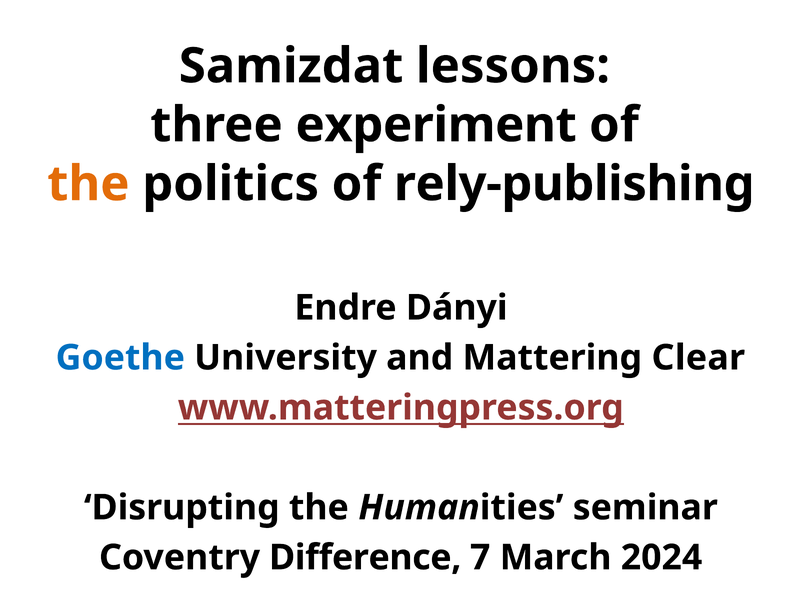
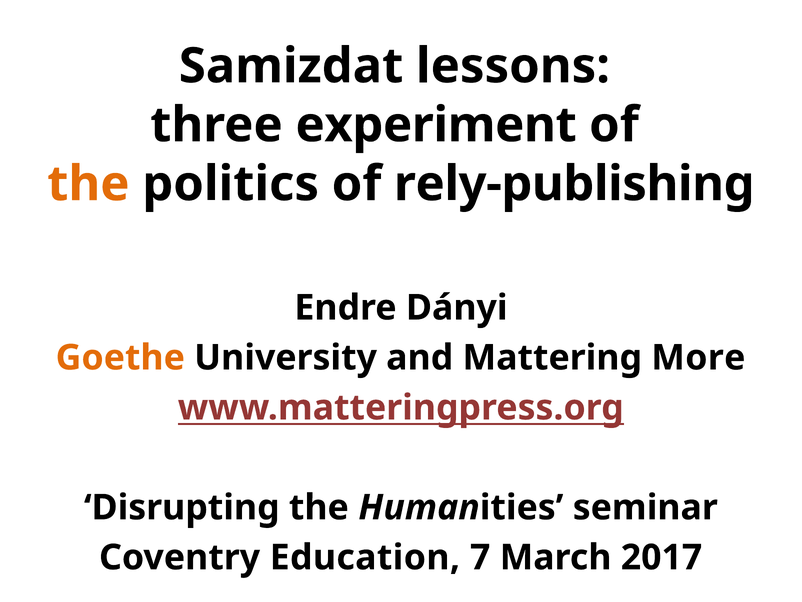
Goethe colour: blue -> orange (120, 357)
Clear: Clear -> More (698, 357)
Difference: Difference -> Education (365, 557)
2024: 2024 -> 2017 (662, 557)
